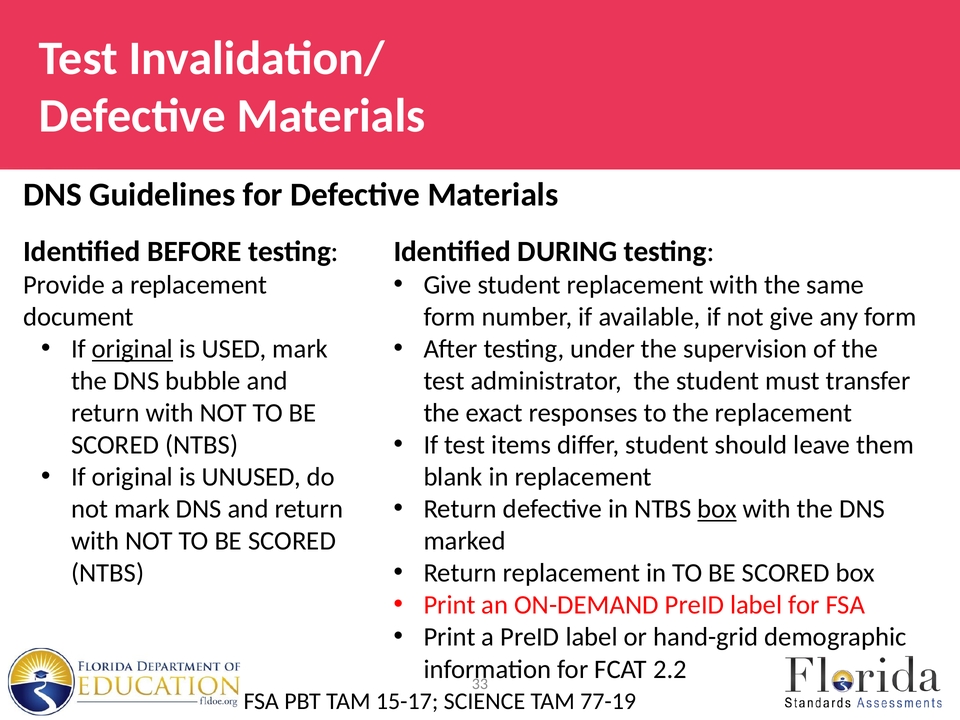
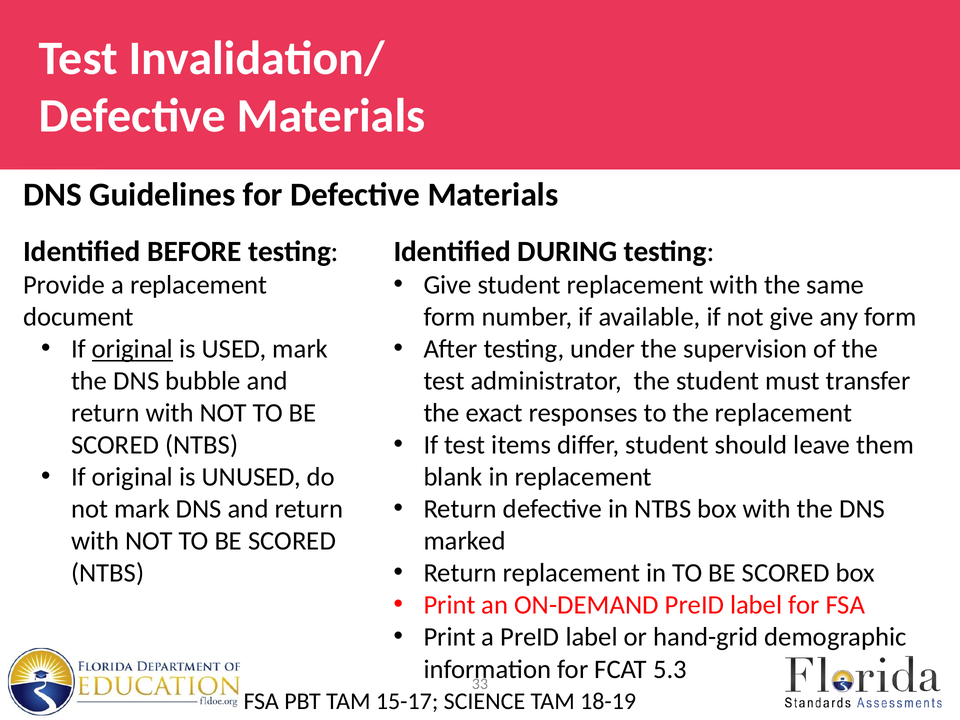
box underline: present -> none (717, 509)
2.2: 2.2 -> 5.3 (670, 669)
77-19: 77-19 -> 18-19 (608, 701)
